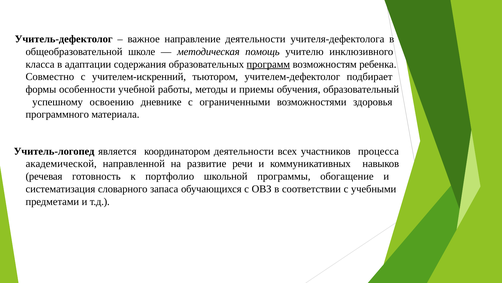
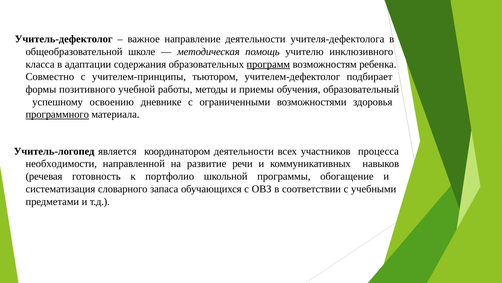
учителем-искренний: учителем-искренний -> учителем-принципы (139, 77)
особенности: особенности -> позитивного (87, 89)
программного underline: none -> present (57, 114)
академической: академической -> необходимости (61, 163)
